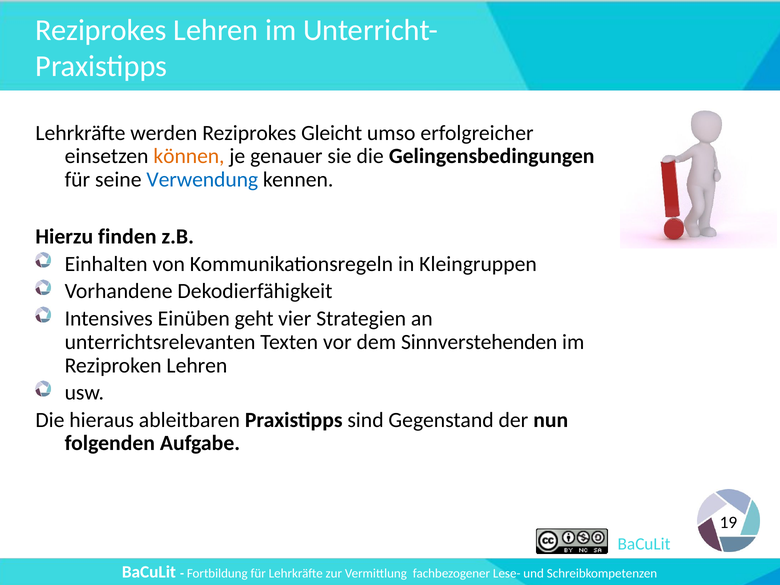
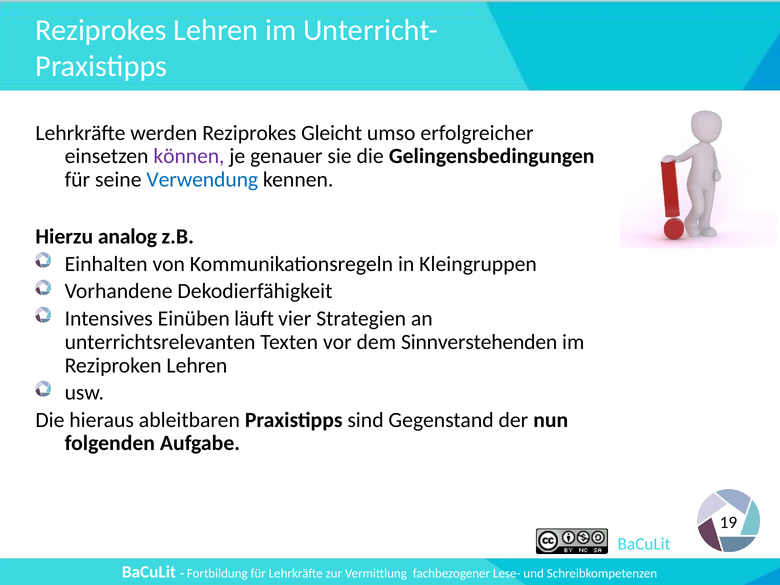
können colour: orange -> purple (189, 156)
finden: finden -> analog (127, 237)
geht: geht -> läuft (254, 319)
